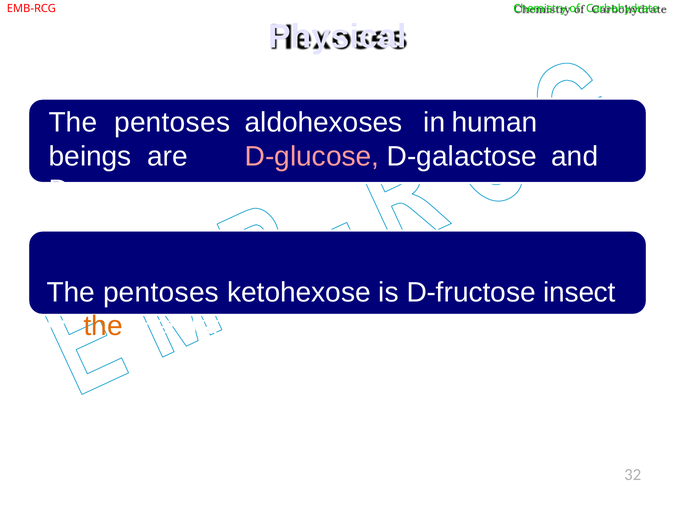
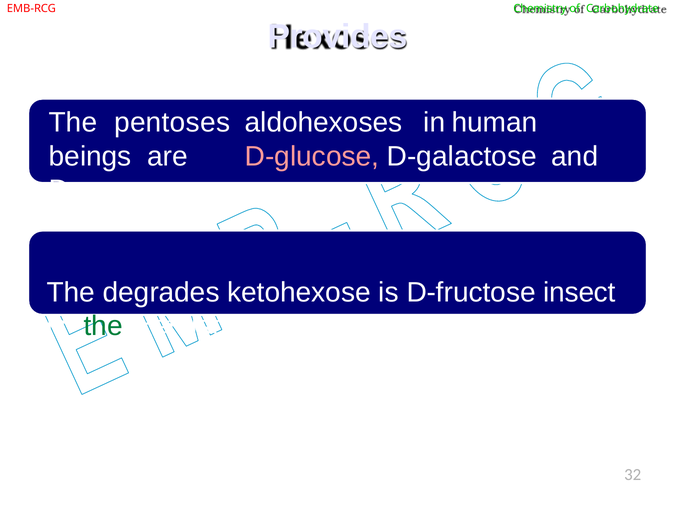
Physical: Physical -> Provides (338, 36)
pentoses: pentoses -> degrades (161, 292)
the colour: orange -> green (103, 326)
